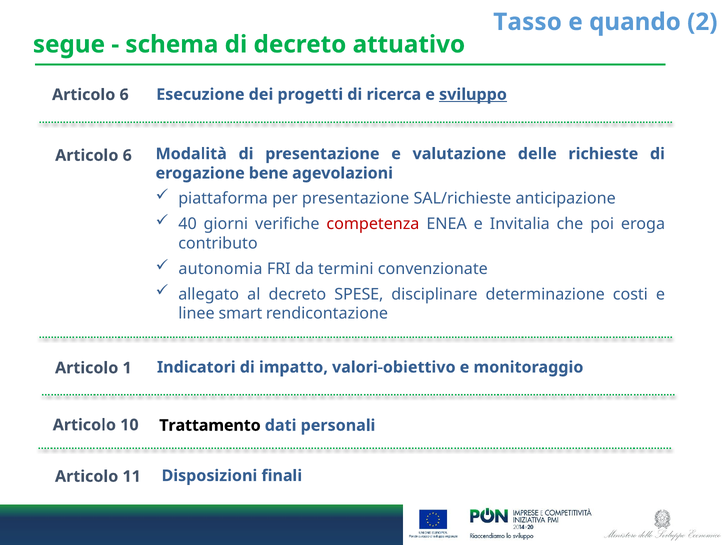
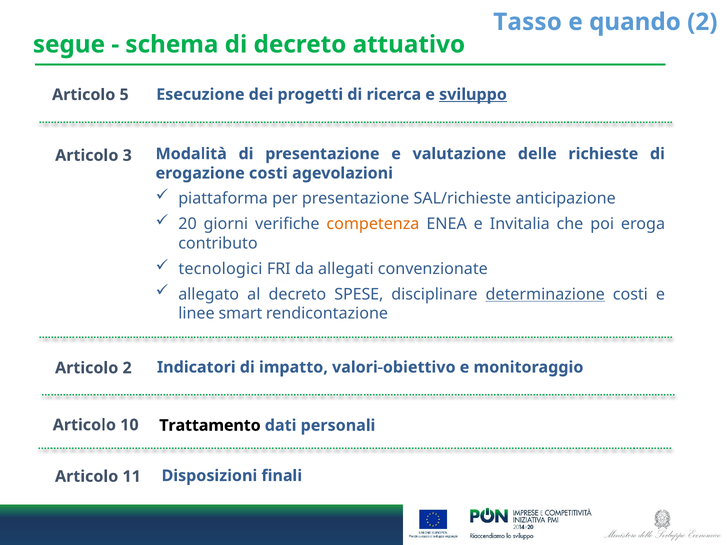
6: 6 -> 5 (124, 95)
6: 6 -> 3 (127, 156)
erogazione bene: bene -> costi (268, 173)
40: 40 -> 20 (188, 224)
competenza colour: red -> orange (373, 224)
autonomia: autonomia -> tecnologici (220, 269)
termini: termini -> allegati (346, 269)
determinazione underline: none -> present (545, 294)
Articolo 1: 1 -> 2 (127, 368)
